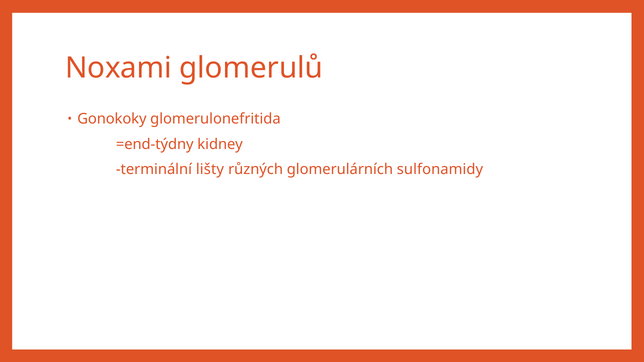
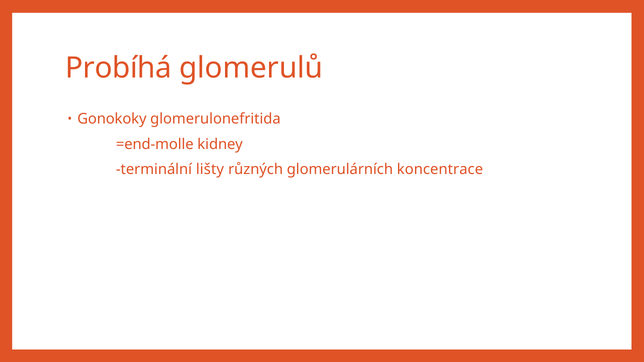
Noxami: Noxami -> Probíhá (119, 68)
=end-týdny: =end-týdny -> =end-molle (155, 144)
sulfonamidy: sulfonamidy -> koncentrace (440, 170)
